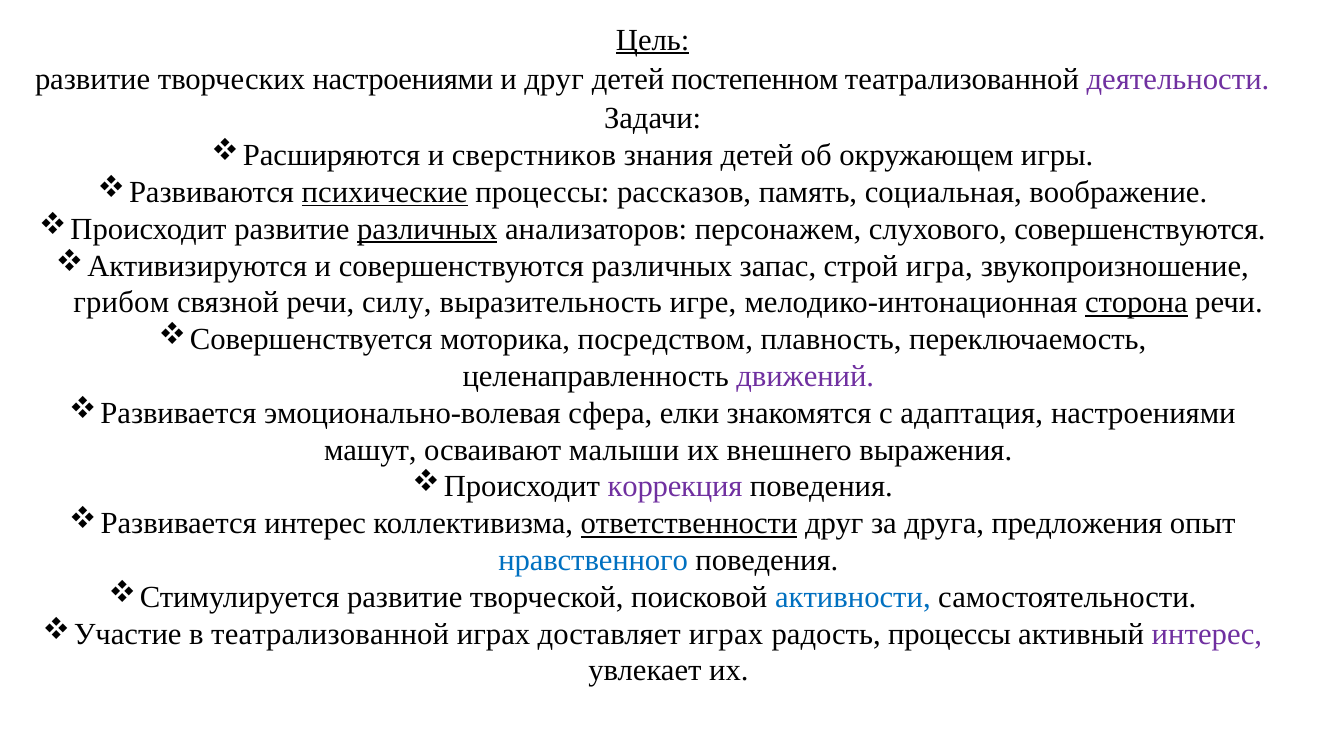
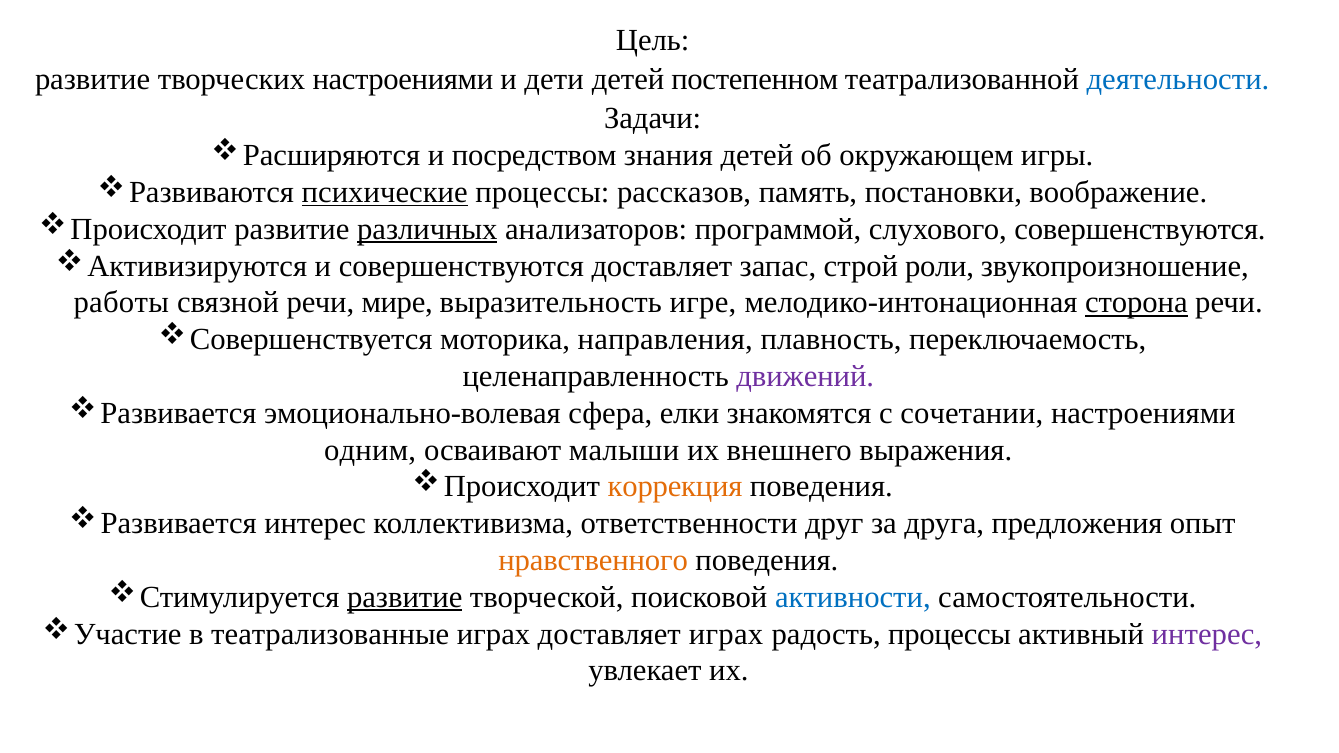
Цель underline: present -> none (653, 40)
и друг: друг -> дети (554, 79)
деятельности colour: purple -> blue (1178, 79)
сверстников: сверстников -> посредством (534, 156)
социальная: социальная -> постановки (943, 192)
персонажем: персонажем -> программой (778, 229)
совершенствуются различных: различных -> доставляет (662, 266)
игра: игра -> роли (940, 266)
грибом: грибом -> работы (121, 303)
силу: силу -> мире (397, 303)
посредством: посредством -> направления (665, 340)
адаптация: адаптация -> сочетании (972, 413)
машут: машут -> одним (370, 450)
коррекция colour: purple -> orange (675, 487)
ответственности underline: present -> none (689, 524)
нравственного colour: blue -> orange (593, 560)
развитие underline: none -> present (405, 597)
в театрализованной: театрализованной -> театрализованные (330, 634)
